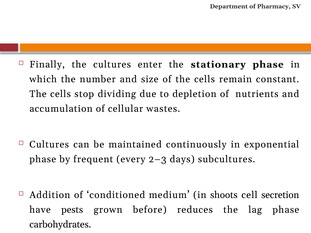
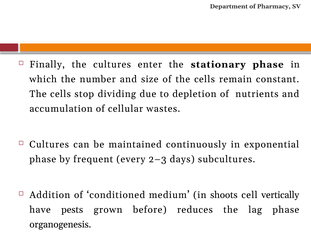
secretion: secretion -> vertically (280, 195)
carbohydrates: carbohydrates -> organogenesis (60, 225)
